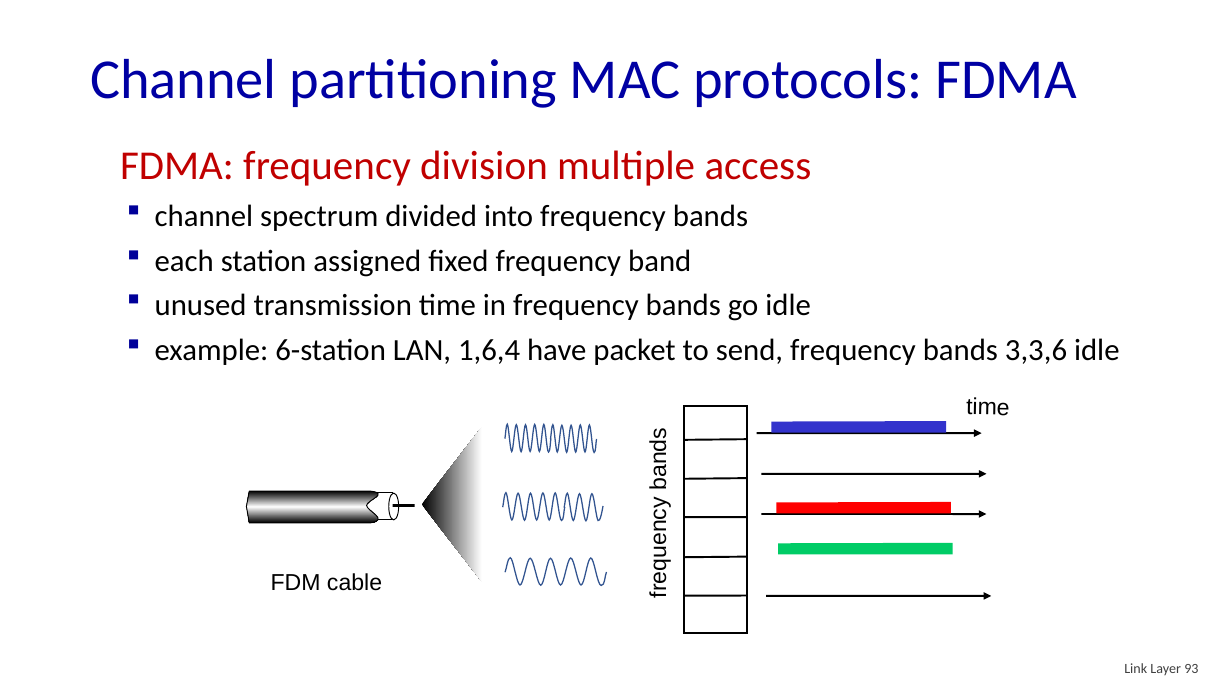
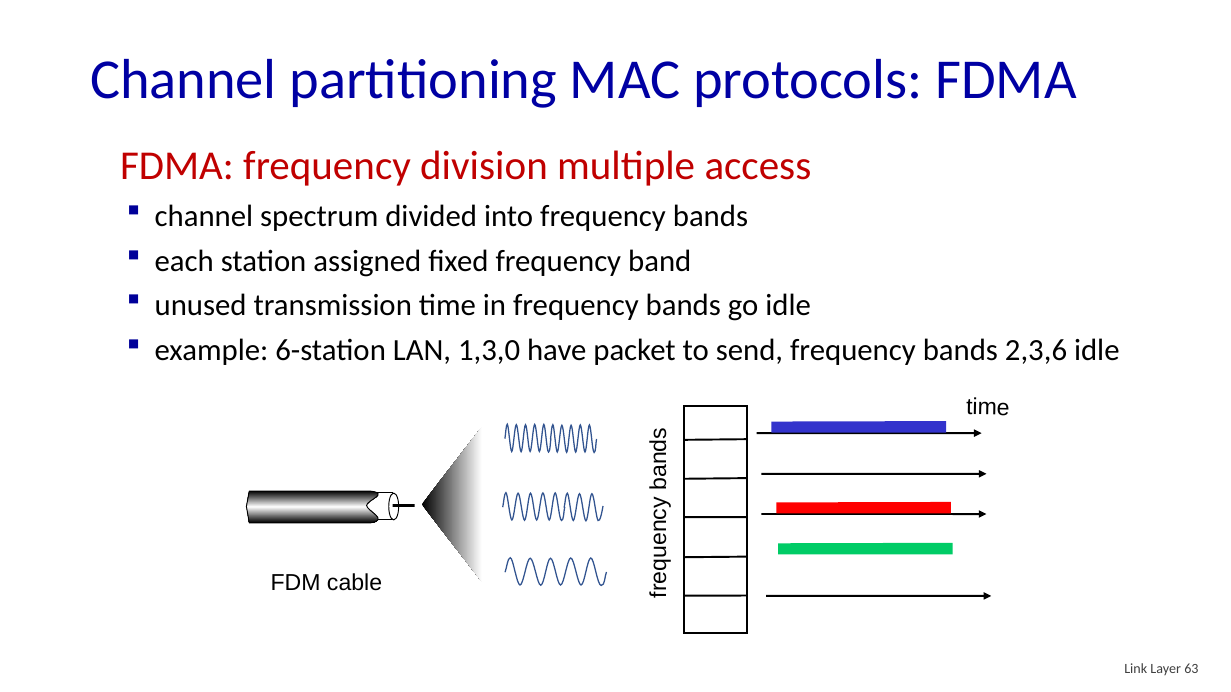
1,6,4: 1,6,4 -> 1,3,0 (489, 351)
3,3,6: 3,3,6 -> 2,3,6 (1036, 351)
93: 93 -> 63 (1191, 670)
